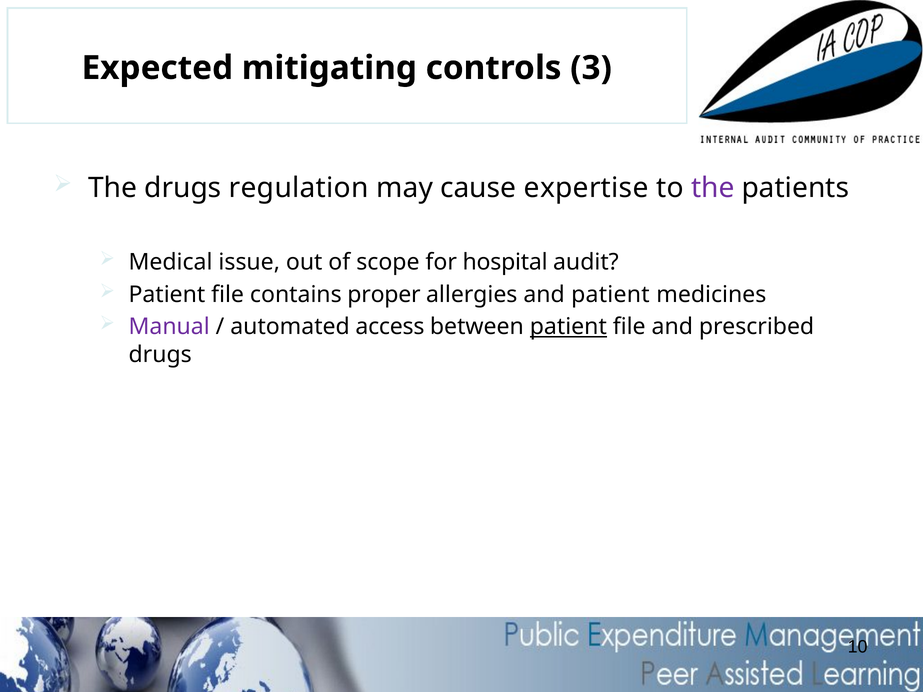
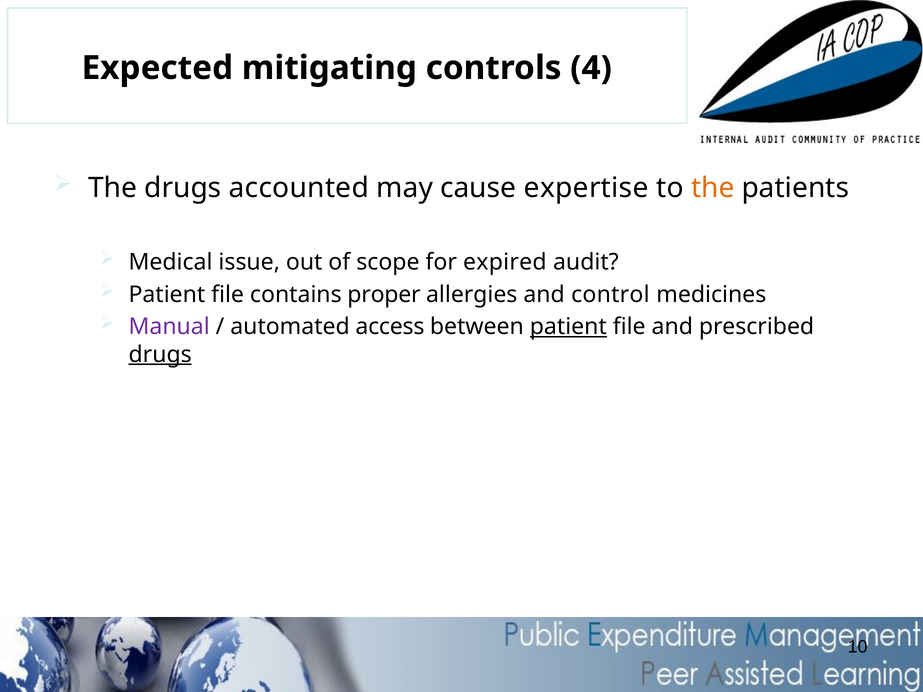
3: 3 -> 4 (591, 68)
regulation: regulation -> accounted (299, 188)
the colour: purple -> orange (713, 188)
hospital: hospital -> expired (505, 262)
and patient: patient -> control (610, 295)
drugs underline: none -> present (160, 355)
